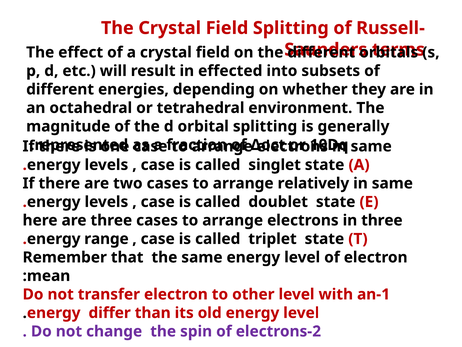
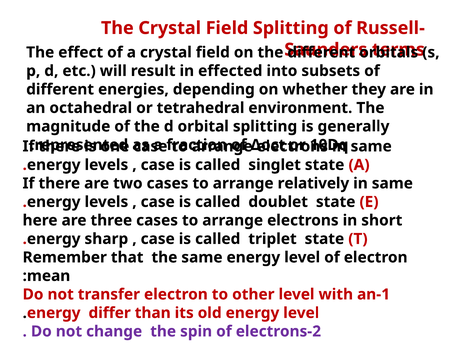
in three: three -> short (382, 220)
range: range -> sharp (106, 239)
